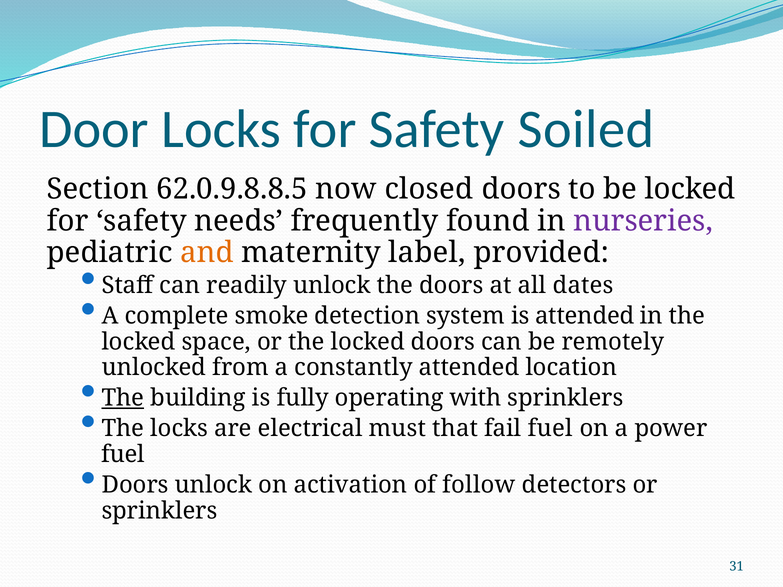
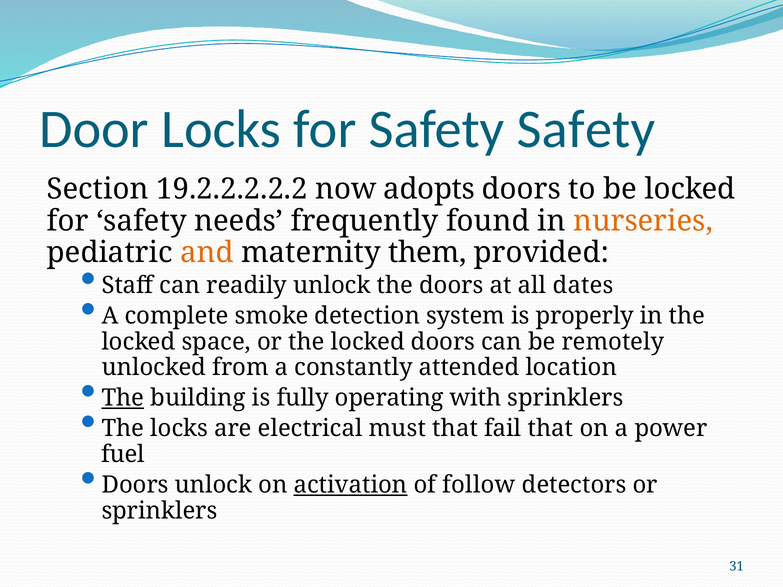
Safety Soiled: Soiled -> Safety (586, 129)
62.0.9.8.8.5: 62.0.9.8.8.5 -> 19.2.2.2.2.2 (232, 189)
closed: closed -> adopts (429, 189)
nurseries colour: purple -> orange (643, 221)
label: label -> them (427, 253)
is attended: attended -> properly (585, 316)
fail fuel: fuel -> that (550, 429)
activation underline: none -> present (351, 485)
